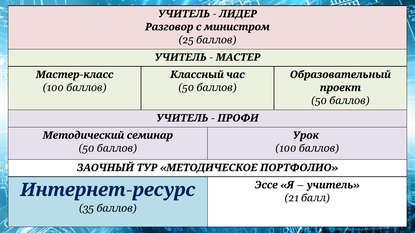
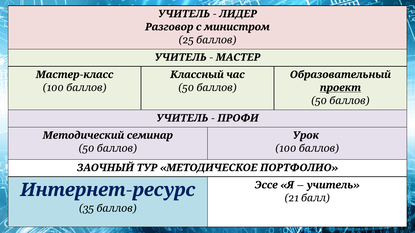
проект underline: none -> present (340, 88)
